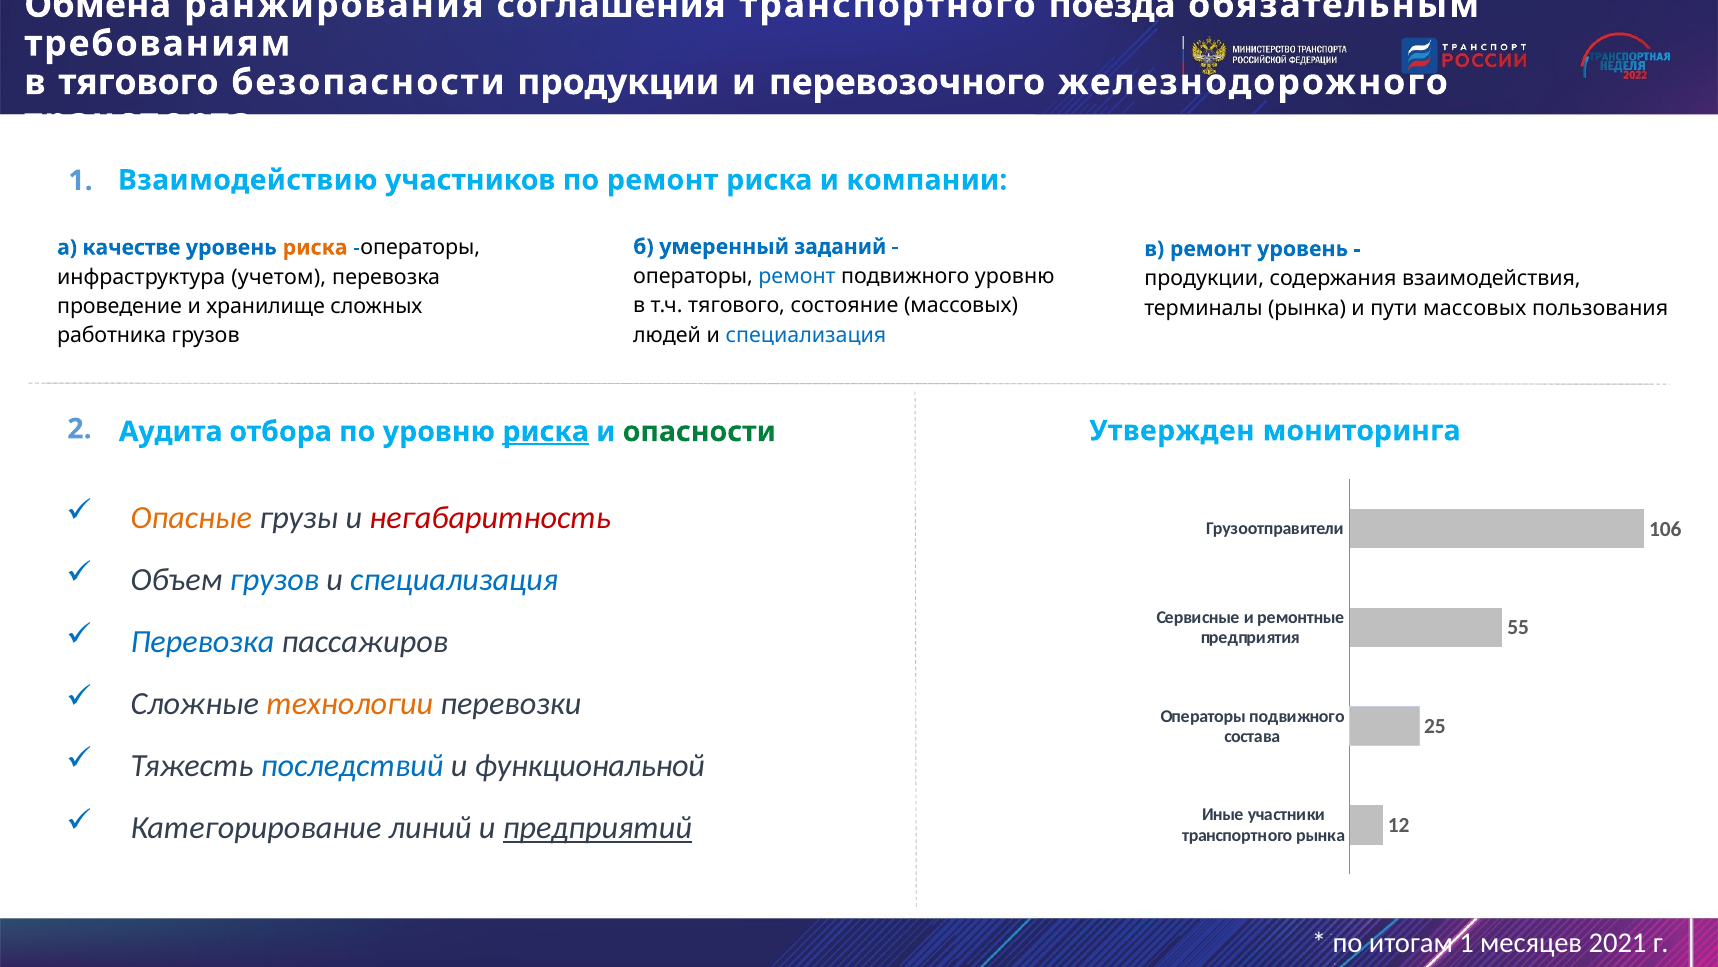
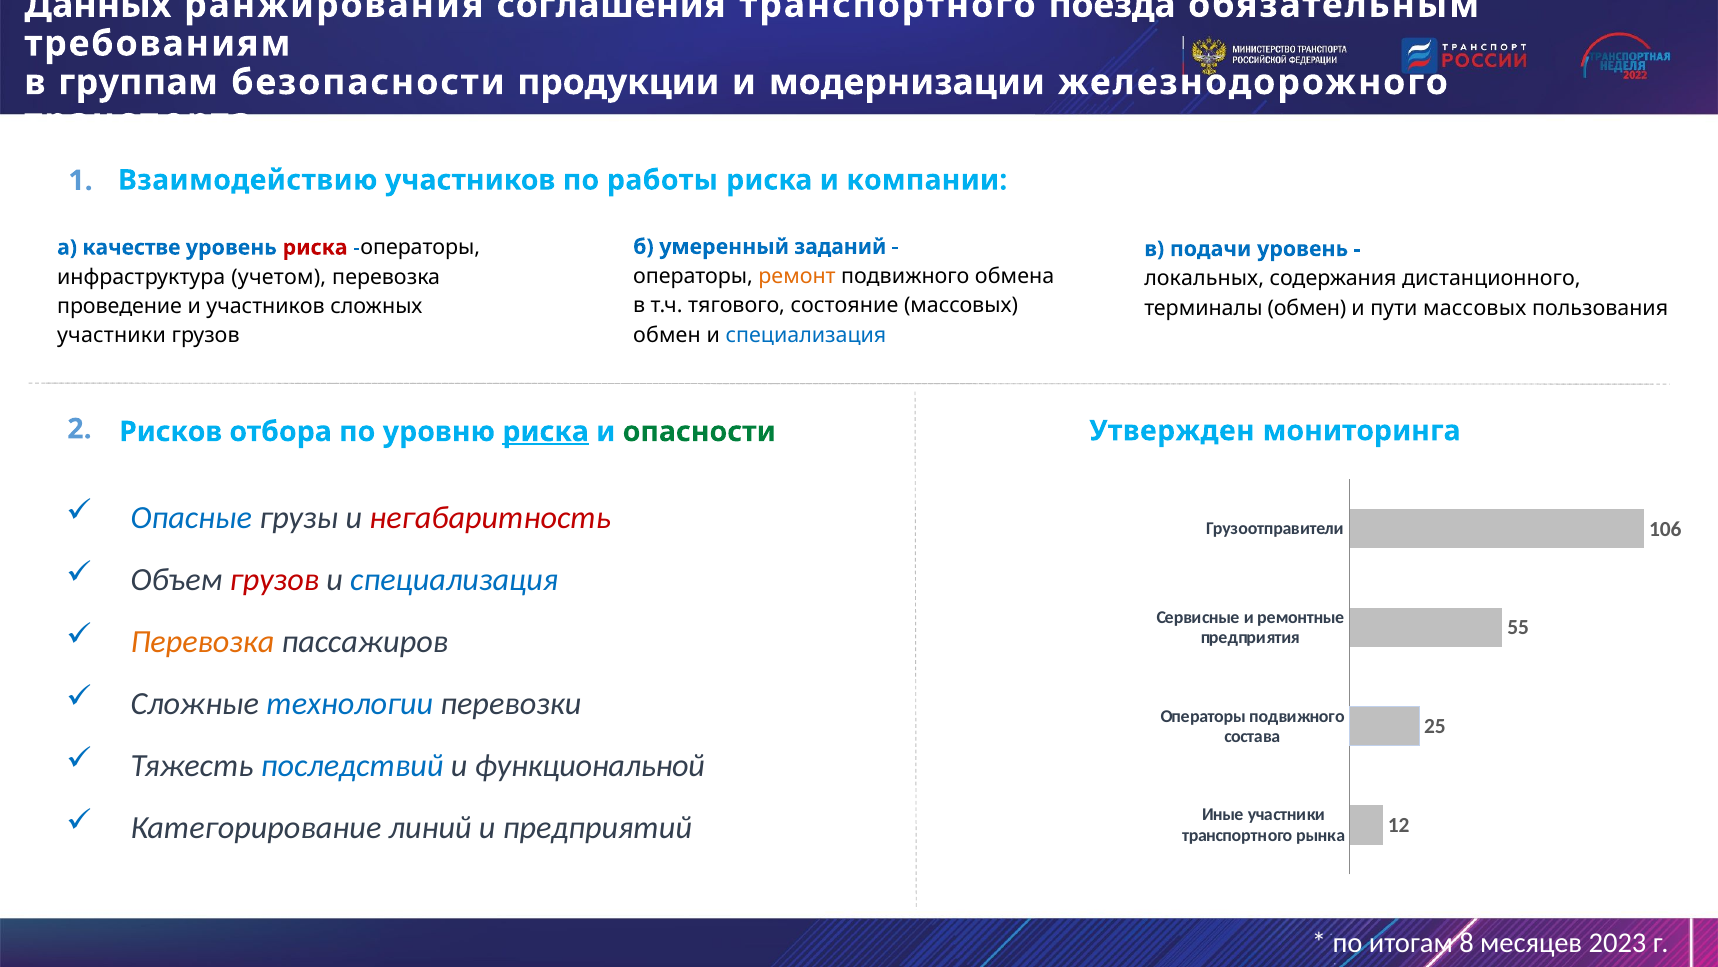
Обмена: Обмена -> Данных (98, 5)
в тягового: тягового -> группам (138, 82)
перевозочного: перевозочного -> модернизации (907, 82)
по ремонт: ремонт -> работы (662, 180)
риска colour: orange -> red (315, 247)
в ремонт: ремонт -> подачи (1211, 249)
ремонт colour: blue -> orange (797, 276)
подвижного уровню: уровню -> обмена (1015, 276)
продукции: продукции -> локальных (1204, 278)
взаимодействия: взаимодействия -> дистанционного (1491, 278)
и хранилище: хранилище -> участников (266, 306)
терминалы рынка: рынка -> обмен (1307, 308)
людей: людей -> обмен (667, 335)
работника: работника -> участники (111, 335)
Аудита: Аудита -> Рисков (171, 431)
Опасные colour: orange -> blue (191, 517)
грузов colour: blue -> red (274, 579)
Перевозка colour: blue -> orange (202, 641)
технологии colour: orange -> blue (350, 704)
предприятий underline: present -> none (597, 828)
итогам 1: 1 -> 8 (1467, 942)
2021: 2021 -> 2023 (1618, 942)
